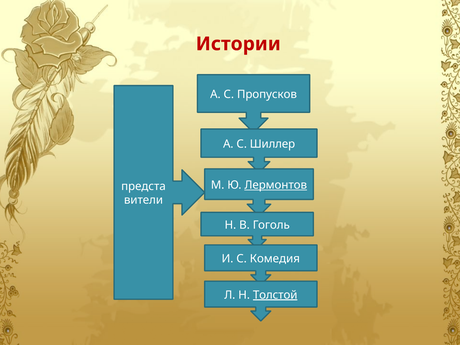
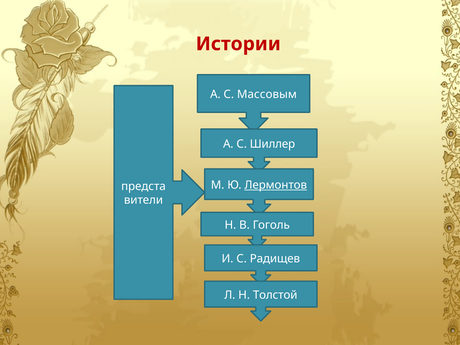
Пропусков: Пропусков -> Массовым (267, 94)
Комедия: Комедия -> Радищев (275, 259)
Толстой underline: present -> none (275, 295)
